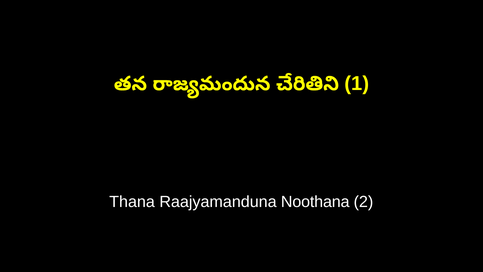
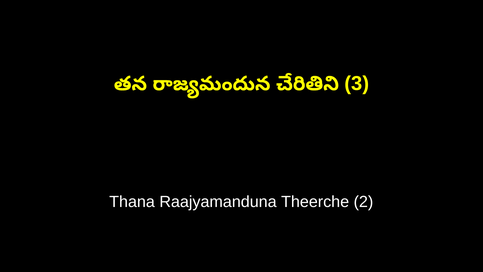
1: 1 -> 3 (357, 83)
Noothana: Noothana -> Theerche (315, 202)
